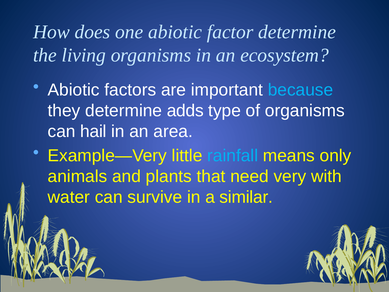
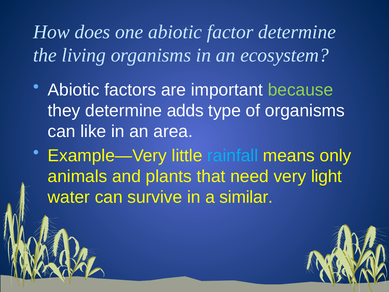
because colour: light blue -> light green (300, 90)
hail: hail -> like (93, 131)
with: with -> light (327, 176)
